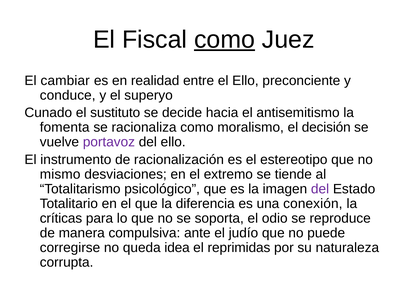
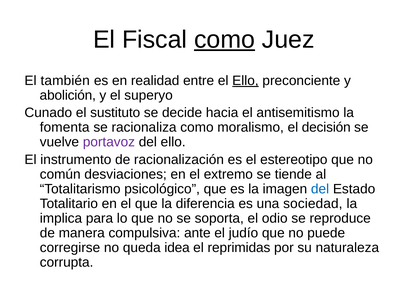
cambiar: cambiar -> también (65, 81)
Ello underline: none -> present (245, 81)
conduce: conduce -> abolición (68, 95)
mismo: mismo -> común (60, 174)
del colour: purple -> blue (320, 189)
conexión: conexión -> sociedad (313, 204)
críticas: críticas -> implica (61, 218)
